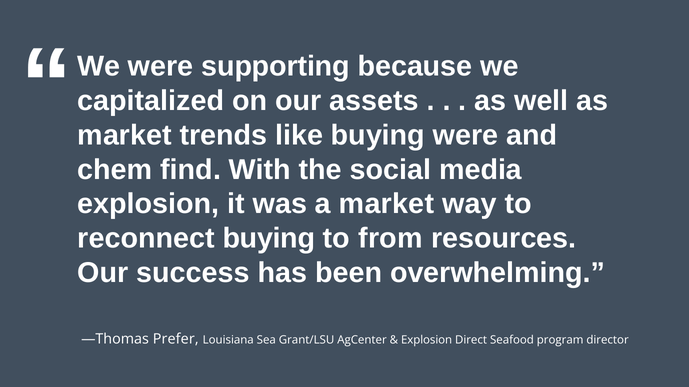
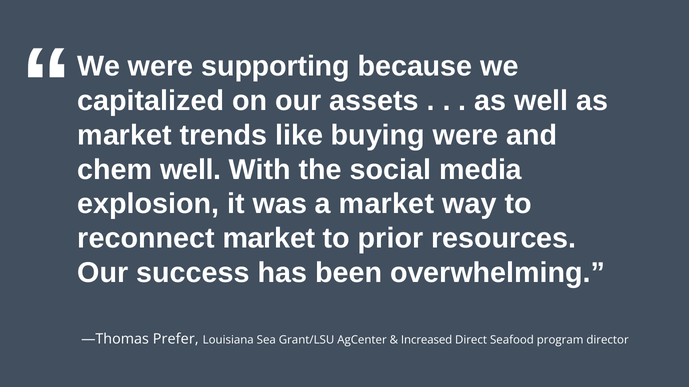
chem find: find -> well (191, 170)
reconnect buying: buying -> market (269, 239)
from: from -> prior (391, 239)
Explosion: Explosion -> Increased (427, 340)
